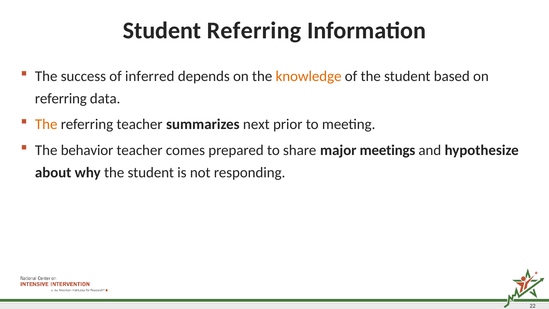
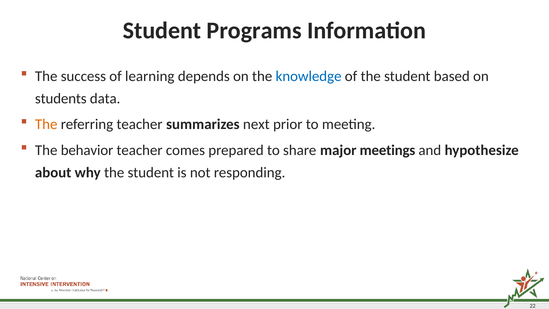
Student Referring: Referring -> Programs (254, 30)
inferred: inferred -> learning (150, 76)
knowledge colour: orange -> blue (309, 76)
referring: referring -> students (61, 99)
